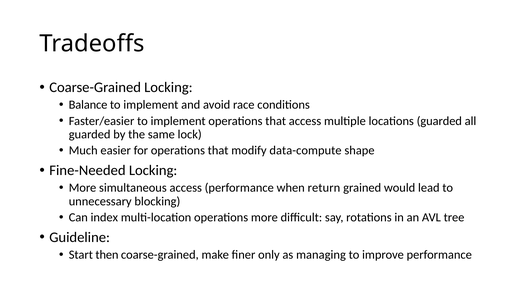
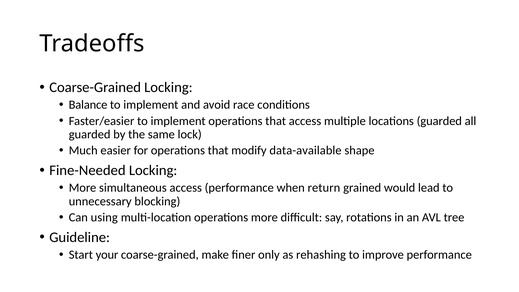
data-compute: data-compute -> data-available (306, 150)
index: index -> using (104, 217)
then: then -> your (107, 255)
managing: managing -> rehashing (321, 255)
